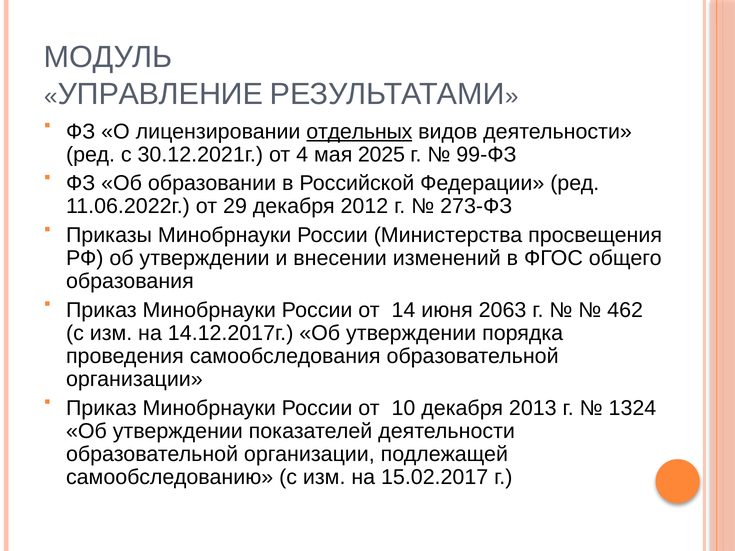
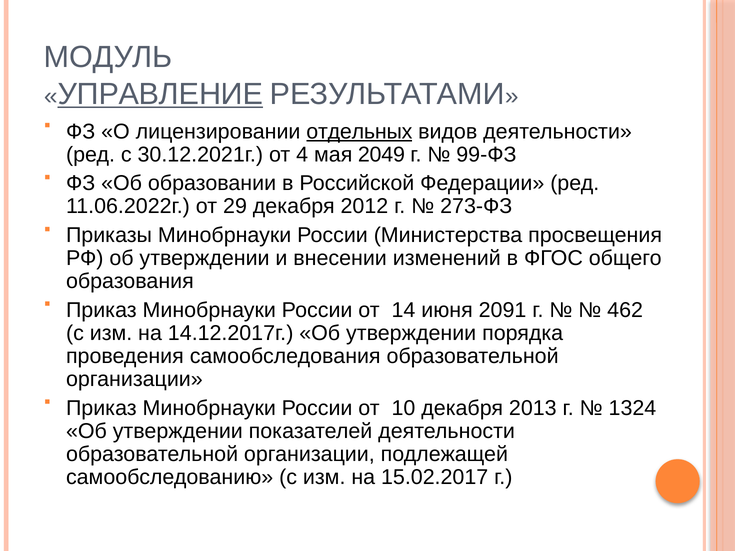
УПРАВЛЕНИЕ underline: none -> present (160, 94)
2025: 2025 -> 2049 (381, 155)
2063: 2063 -> 2091 (503, 310)
